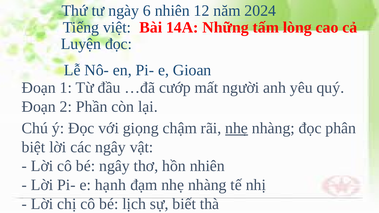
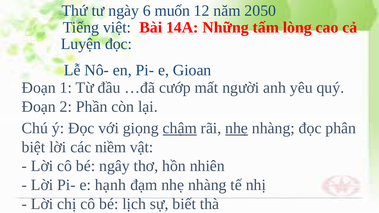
6 nhiên: nhiên -> muốn (172, 11)
2024: 2024 -> 2050 (260, 11)
chậm underline: none -> present (180, 128)
các ngây: ngây -> niềm (111, 147)
